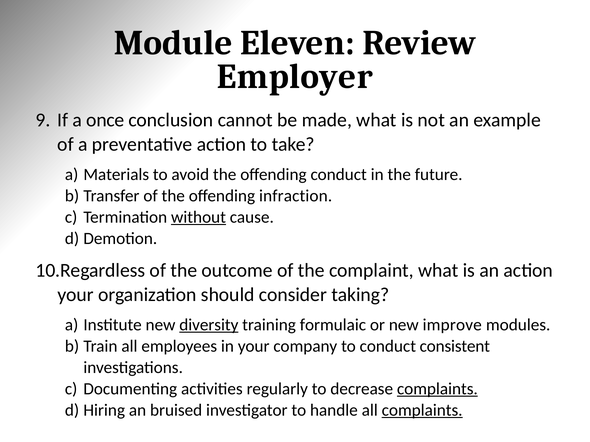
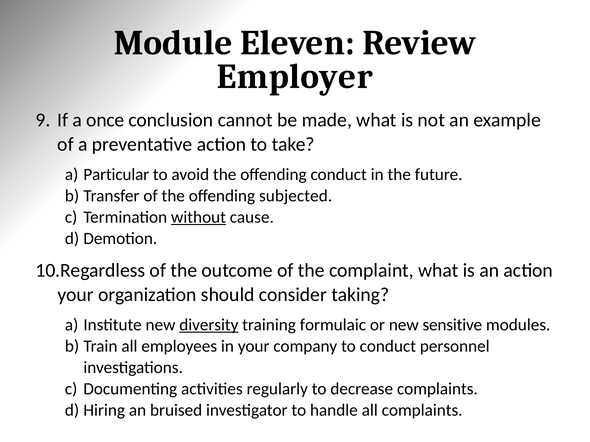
Materials: Materials -> Particular (116, 175)
infraction: infraction -> subjected (296, 196)
improve: improve -> sensitive (452, 325)
consistent: consistent -> personnel (455, 347)
complaints underline: present -> none (437, 389)
complaints underline: present -> none (422, 411)
